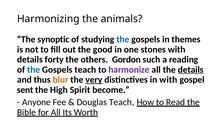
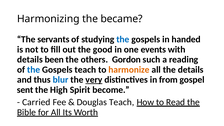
animals: animals -> became (122, 19)
synoptic: synoptic -> servants (53, 39)
themes: themes -> handed (186, 39)
stones: stones -> events (153, 49)
forty: forty -> been (54, 60)
harmonize colour: purple -> orange (129, 70)
details underline: present -> none (191, 70)
blur colour: orange -> blue (61, 80)
in with: with -> from (168, 80)
Anyone: Anyone -> Carried (36, 102)
